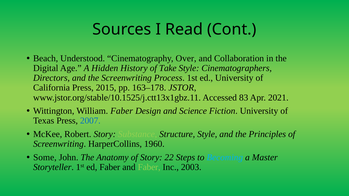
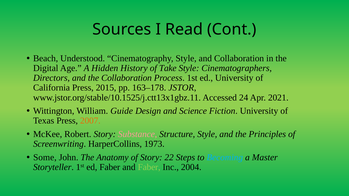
Cinematography Over: Over -> Style (186, 58)
the Screenwriting: Screenwriting -> Collaboration (127, 78)
83: 83 -> 24 (244, 98)
William Faber: Faber -> Guide (122, 111)
2007 colour: blue -> orange (90, 121)
Substance colour: light green -> pink (138, 134)
1960: 1960 -> 1973 (154, 144)
2003: 2003 -> 2004 (191, 167)
